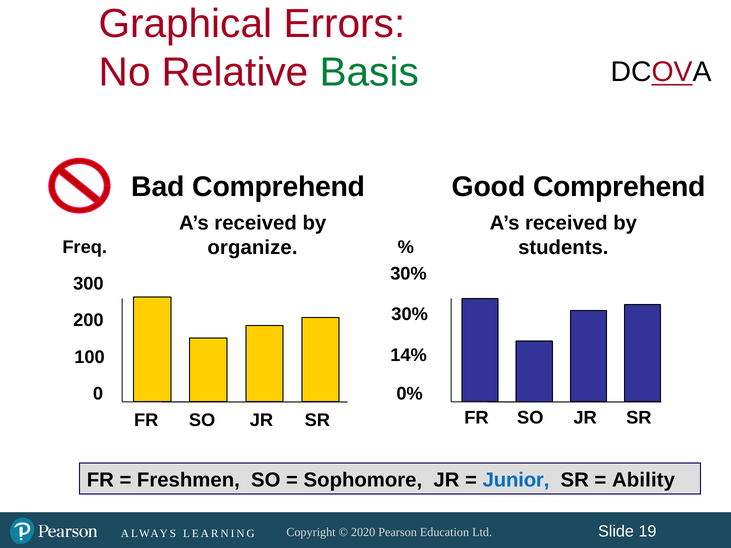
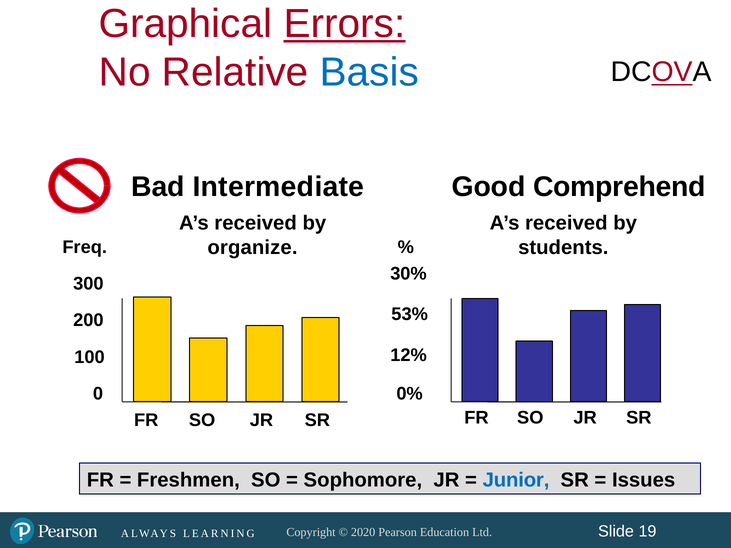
Errors underline: none -> present (344, 24)
Basis colour: green -> blue (369, 73)
Bad Comprehend: Comprehend -> Intermediate (278, 187)
30%: 30% -> 53% (410, 314)
14%: 14% -> 12% (409, 356)
Ability: Ability -> Issues (644, 480)
